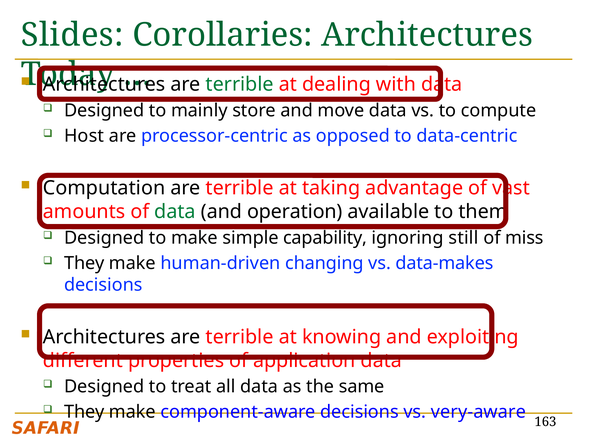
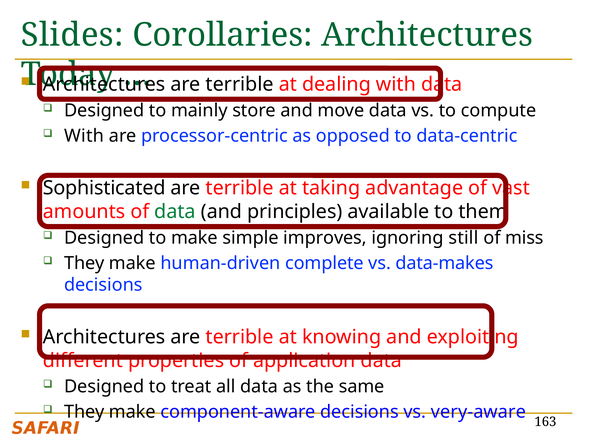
terrible colour: green -> black (240, 84)
Host: Host -> With (84, 136)
Computation: Computation -> Sophisticated (104, 188)
operation: operation -> principles (295, 212)
capability: capability -> improves (325, 238)
changing: changing -> complete (324, 263)
